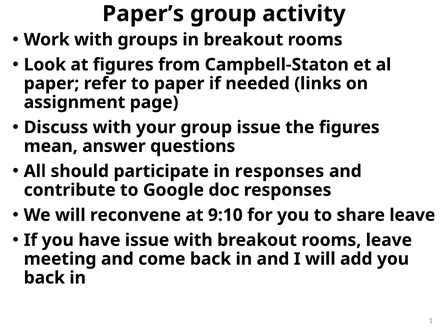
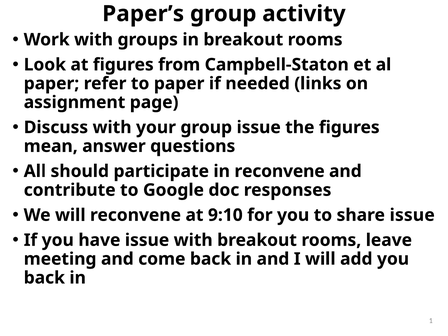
in responses: responses -> reconvene (280, 171)
share leave: leave -> issue (412, 215)
